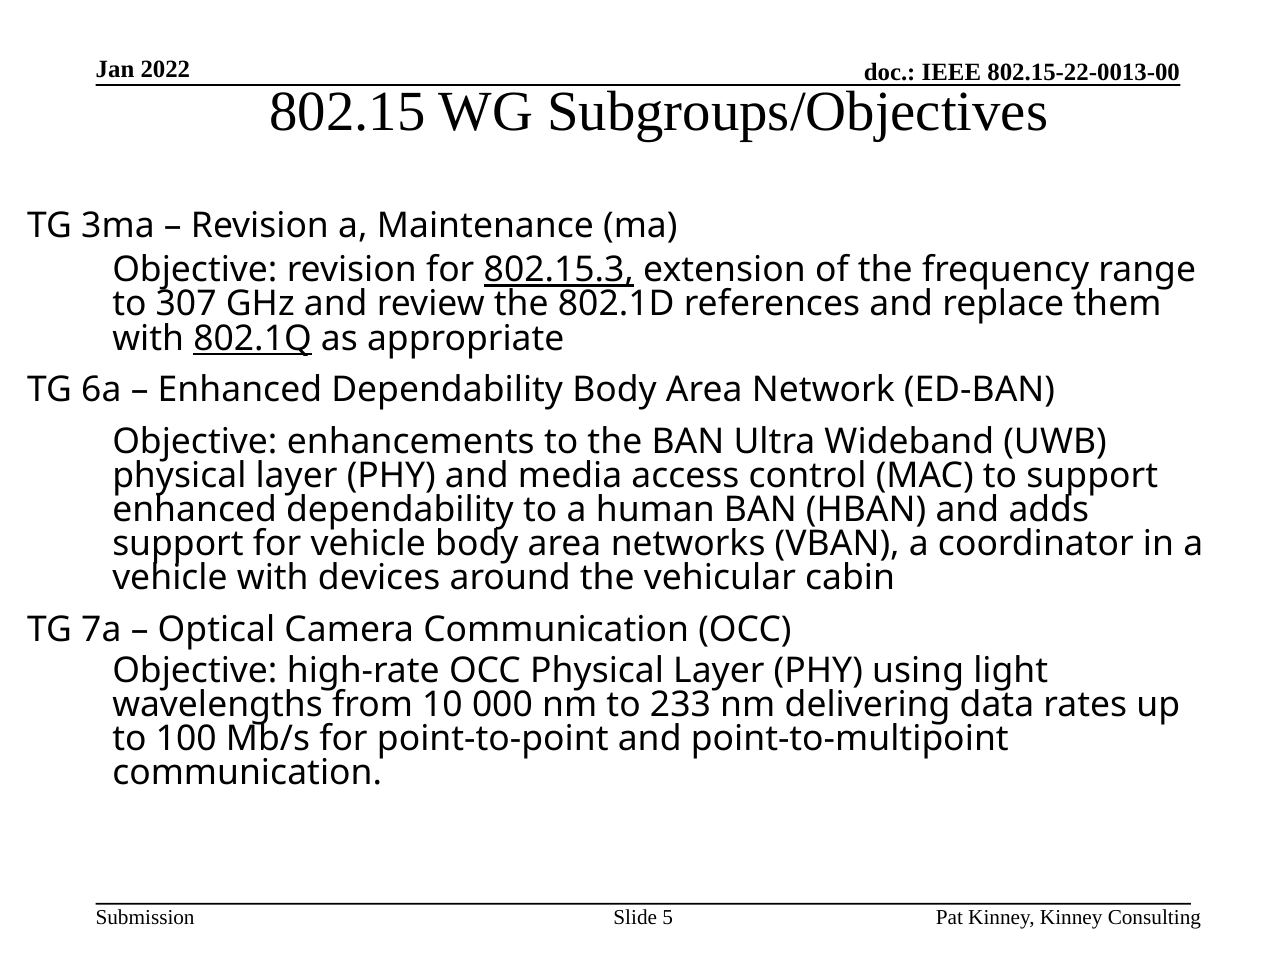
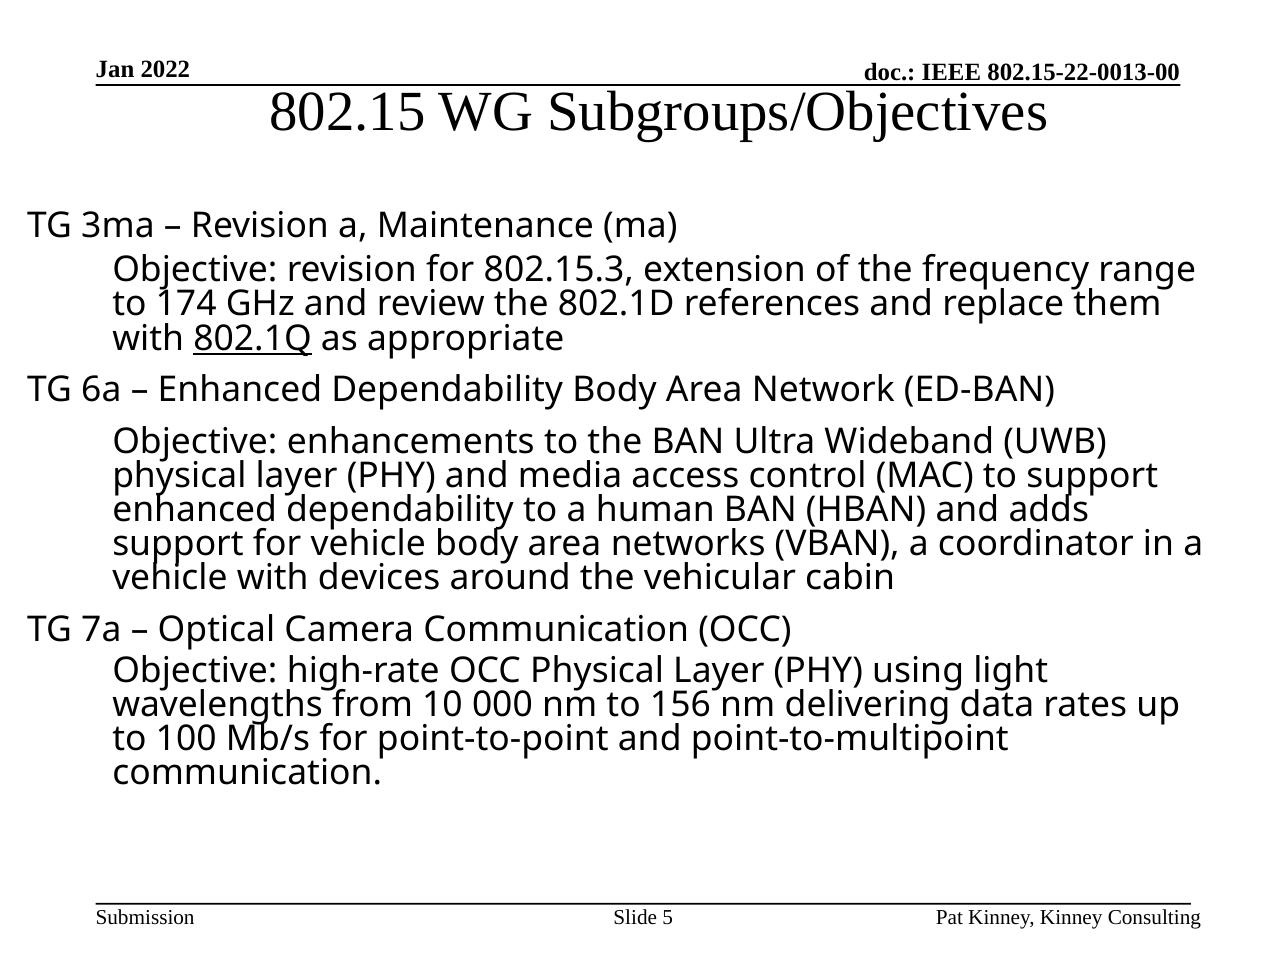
802.15.3 underline: present -> none (559, 270)
307: 307 -> 174 (186, 304)
233: 233 -> 156 (680, 705)
